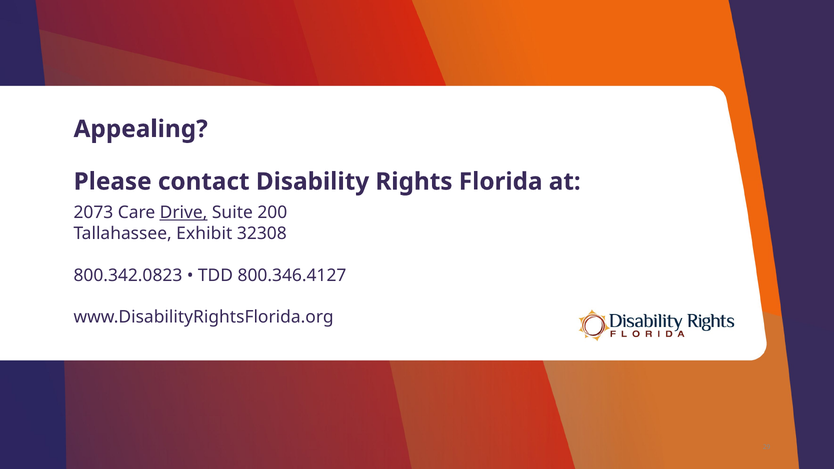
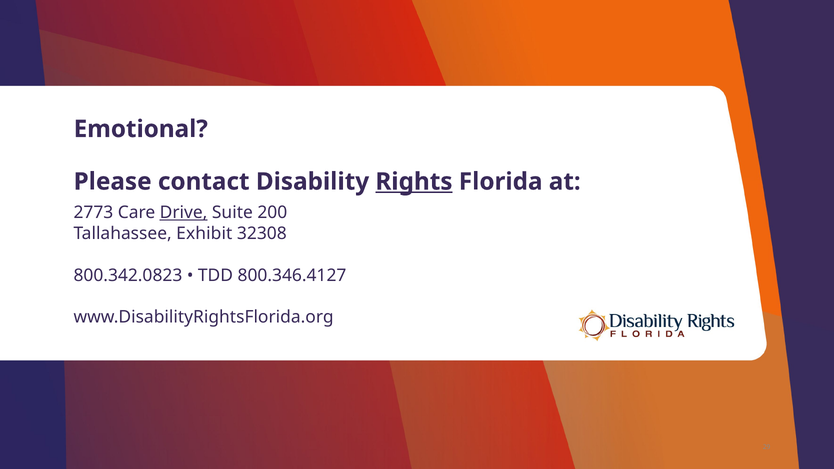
Appealing: Appealing -> Emotional (141, 129)
Rights underline: none -> present (414, 182)
2073: 2073 -> 2773 (93, 213)
